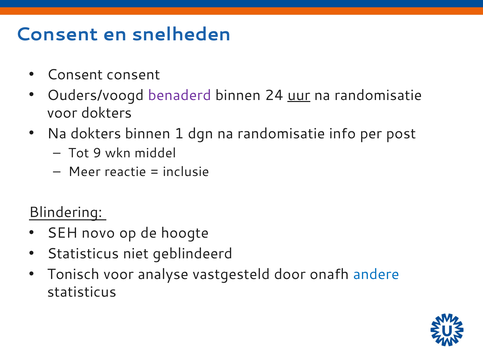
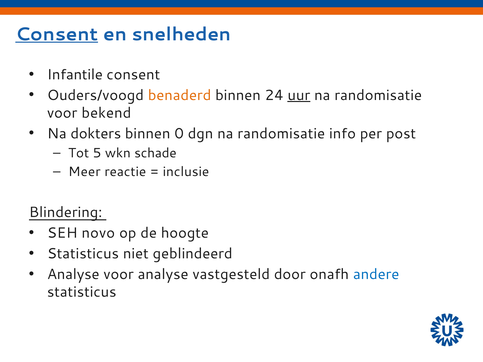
Consent underline: none -> present (57, 34)
Consent: Consent -> Infantile (75, 75)
benaderd colour: purple -> orange (180, 95)
voor dokters: dokters -> bekend (106, 113)
1: 1 -> 0 (179, 134)
9: 9 -> 5 (97, 153)
middel: middel -> schade (155, 153)
Tonisch: Tonisch -> Analyse (73, 274)
